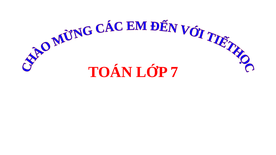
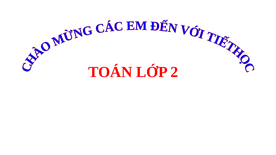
7: 7 -> 2 (174, 72)
